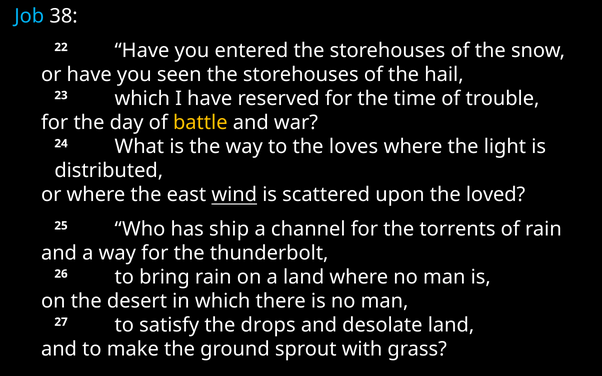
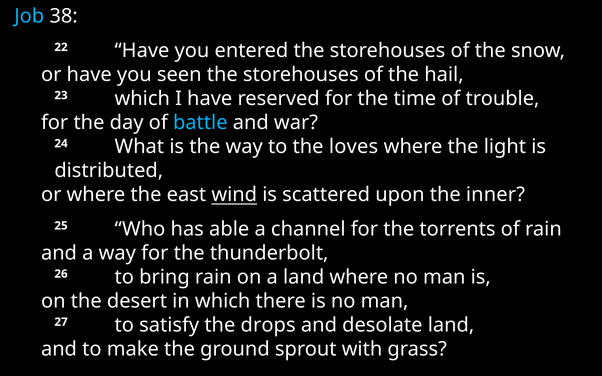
battle colour: yellow -> light blue (200, 123)
loved: loved -> inner (495, 195)
ship: ship -> able (229, 229)
